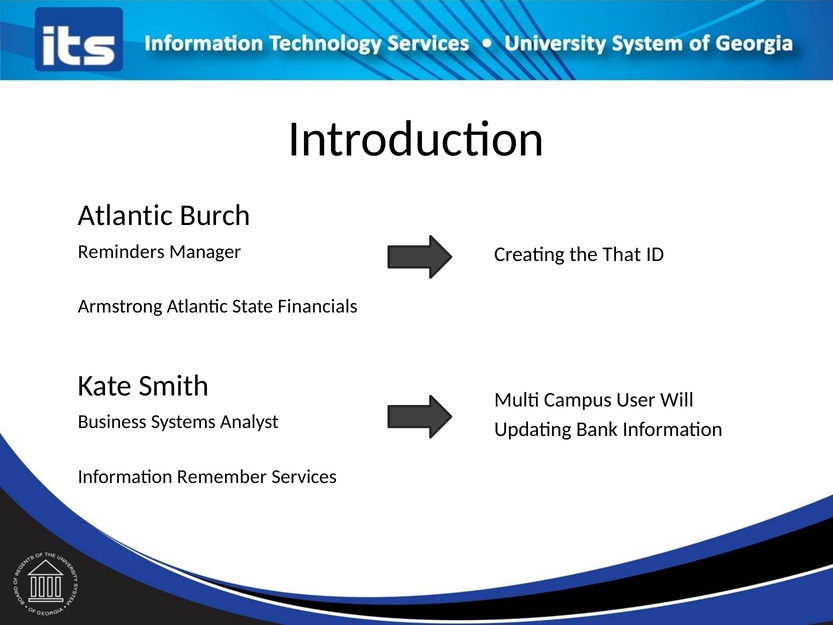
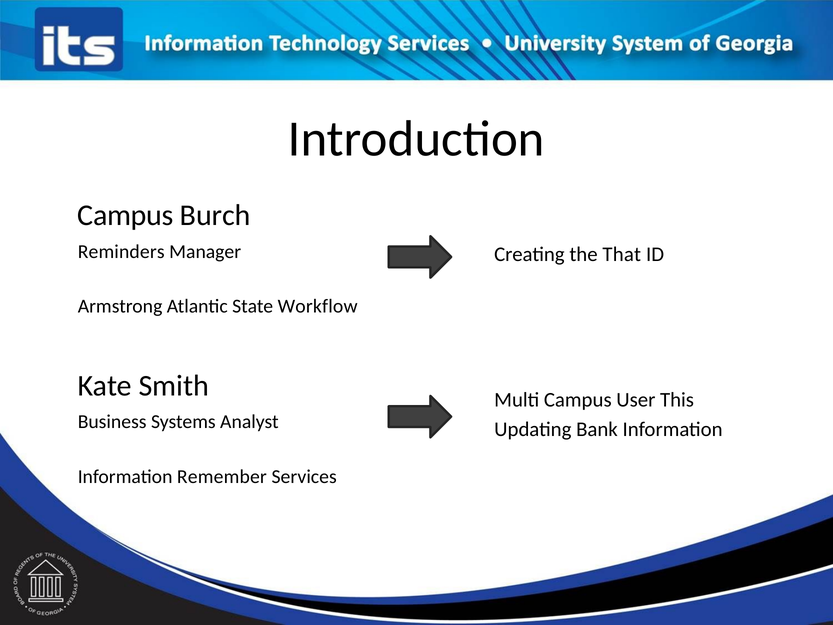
Atlantic: Atlantic -> Campus (126, 215)
Financials: Financials -> Workflow (318, 306)
Will: Will -> This (677, 400)
